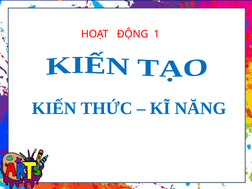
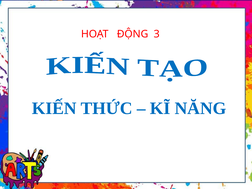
1: 1 -> 3 (157, 34)
